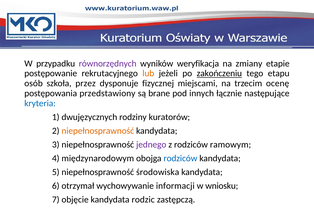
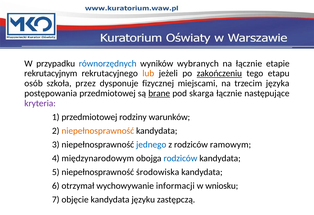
równorzędnych colour: purple -> blue (108, 64)
weryfikacja: weryfikacja -> wybranych (198, 64)
na zmiany: zmiany -> łącznie (249, 64)
postępowanie: postępowanie -> rekrutacyjnym (51, 74)
ocenę: ocenę -> języka (278, 84)
postępowania przedstawiony: przedstawiony -> przedmiotowej (108, 94)
brane underline: none -> present (159, 94)
innych: innych -> skarga (202, 94)
kryteria colour: blue -> purple (40, 103)
1 dwujęzycznych: dwujęzycznych -> przedmiotowej (89, 117)
kuratorów: kuratorów -> warunków (169, 117)
jednego colour: purple -> blue (151, 145)
rodzic: rodzic -> języku (143, 200)
